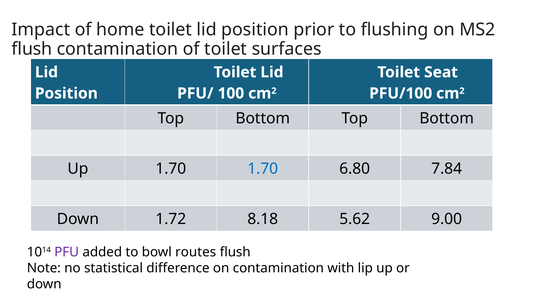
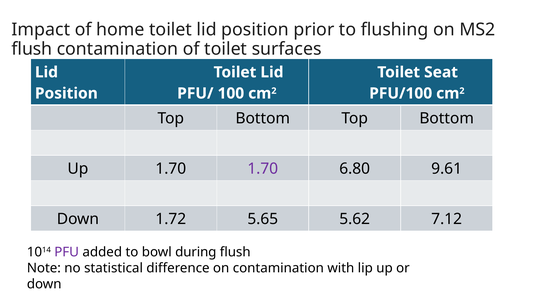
1.70 colour: blue -> purple (263, 169)
7.84: 7.84 -> 9.61 (447, 169)
8.18: 8.18 -> 5.65 (263, 219)
9.00: 9.00 -> 7.12 (447, 219)
routes: routes -> during (196, 252)
